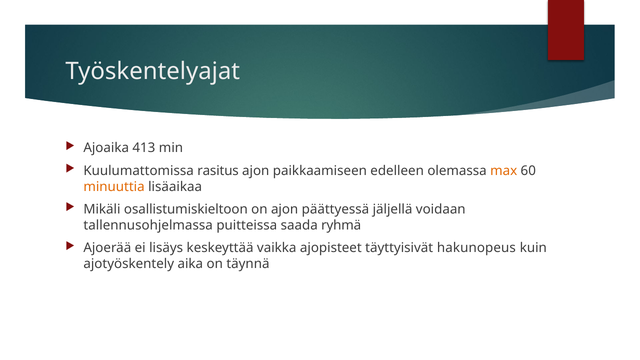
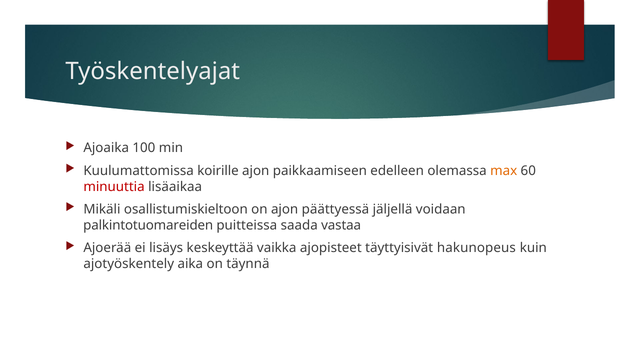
413: 413 -> 100 (144, 148)
rasitus: rasitus -> koirille (218, 171)
minuuttia colour: orange -> red (114, 187)
tallennusohjelmassa: tallennusohjelmassa -> palkintotuomareiden (148, 225)
ryhmä: ryhmä -> vastaa (341, 225)
